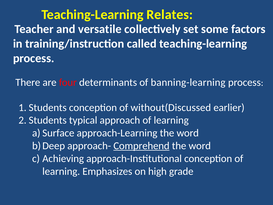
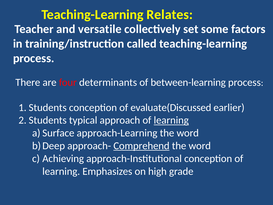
banning-learning: banning-learning -> between-learning (188, 82)
without(Discussed: without(Discussed -> evaluate(Discussed (171, 107)
learning underline: none -> present (171, 120)
